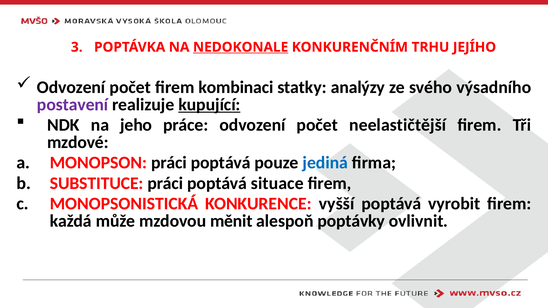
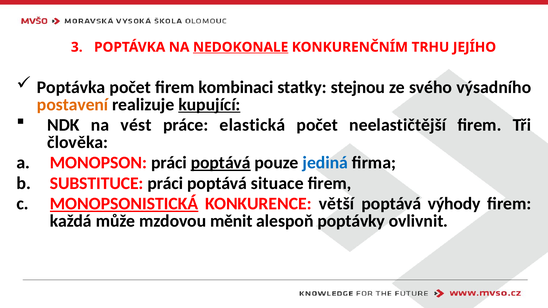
Odvození: Odvození -> Poptávka (71, 87)
analýzy: analýzy -> stejnou (358, 87)
postavení colour: purple -> orange (73, 105)
jeho: jeho -> vést (136, 125)
práce odvození: odvození -> elastická (252, 125)
mzdové: mzdové -> člověka (78, 142)
poptává underline: none -> present (221, 163)
MONOPSONISTICKÁ underline: none -> present (124, 204)
vyšší: vyšší -> větší (337, 204)
vyrobit: vyrobit -> výhody (454, 204)
